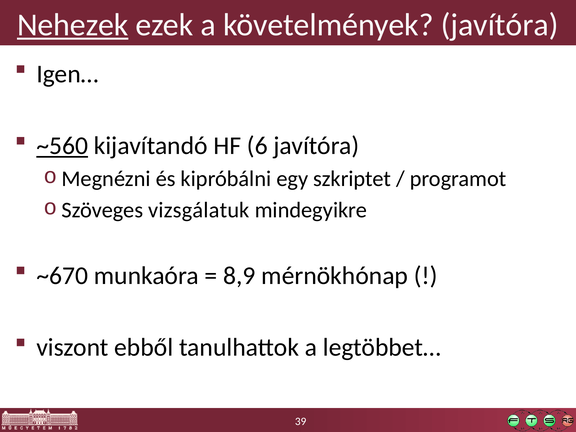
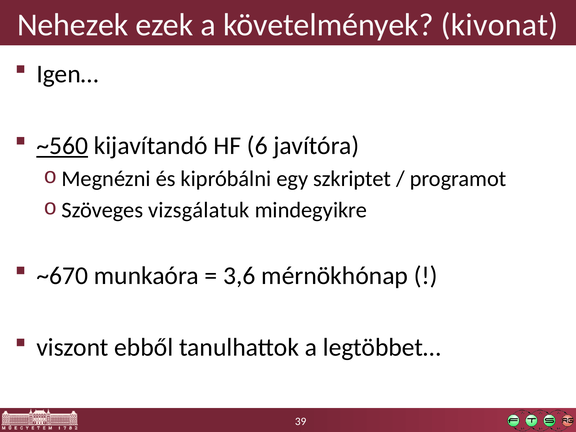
Nehezek underline: present -> none (73, 25)
követelmények javítóra: javítóra -> kivonat (500, 25)
8,9: 8,9 -> 3,6 (239, 276)
